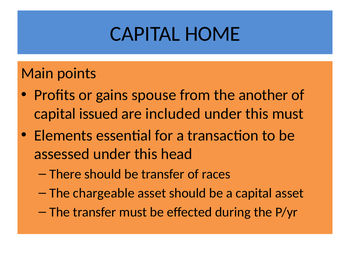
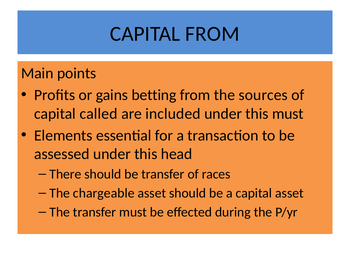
CAPITAL HOME: HOME -> FROM (212, 34)
spouse: spouse -> betting (154, 95)
another: another -> sources (263, 95)
issued: issued -> called (99, 114)
